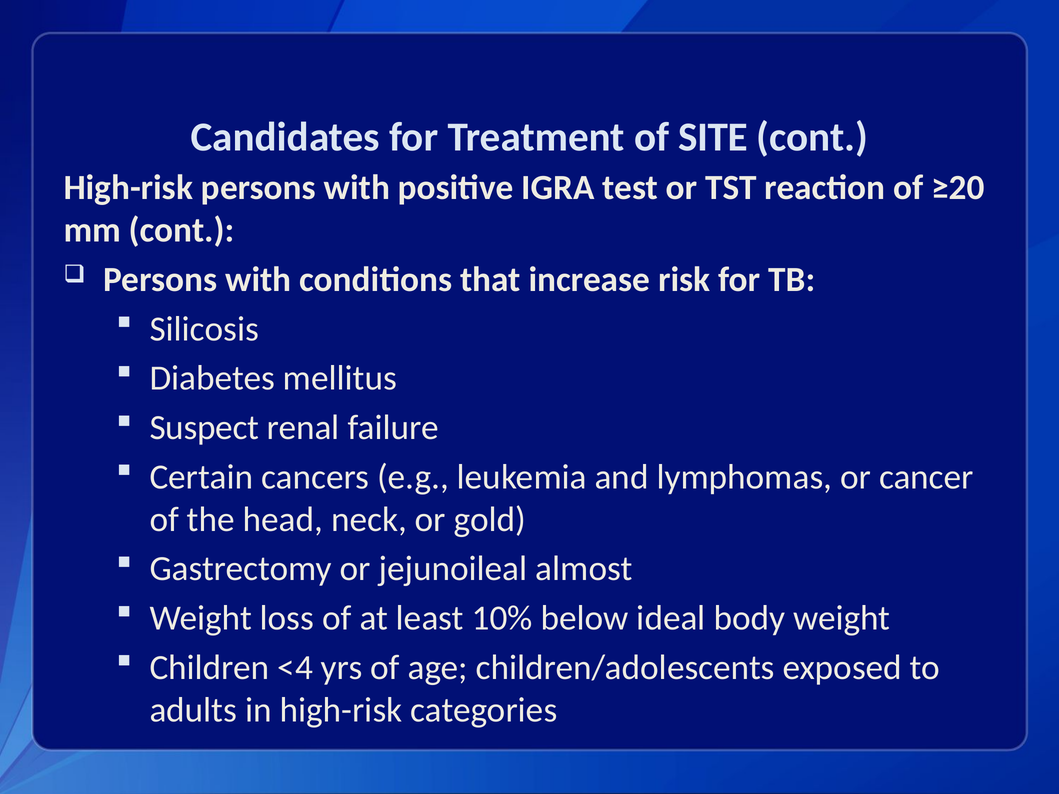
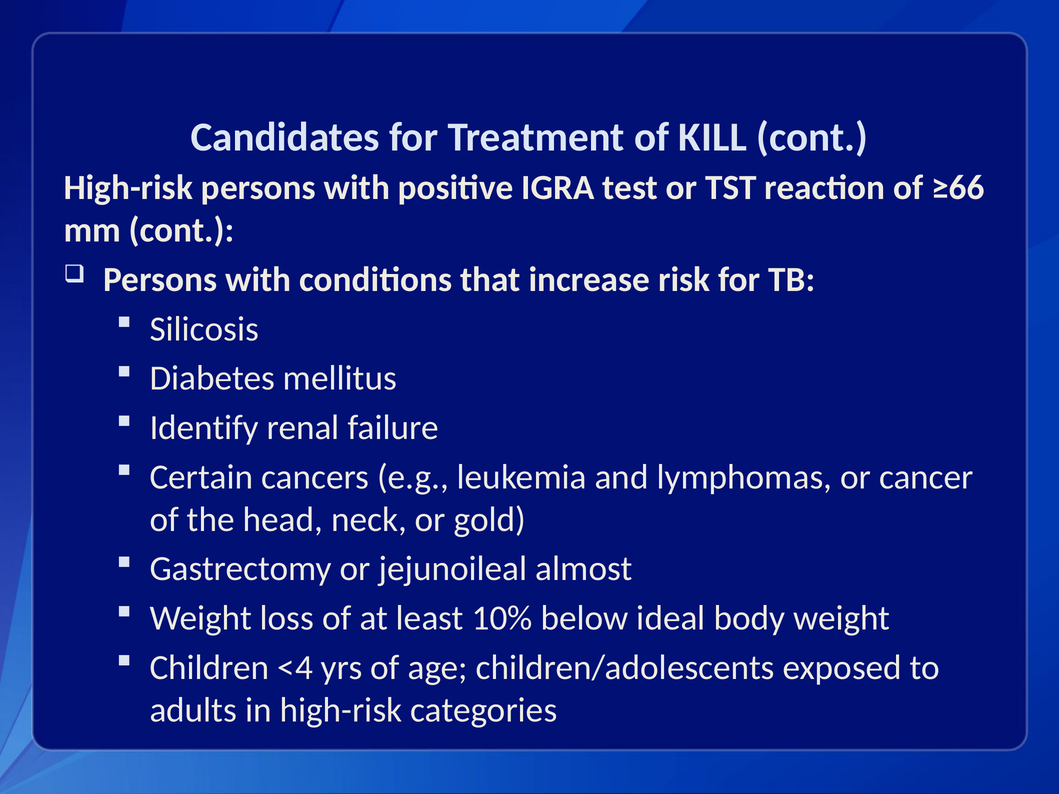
SITE: SITE -> KILL (713, 137)
≥20: ≥20 -> ≥66 (958, 188)
Suspect: Suspect -> Identify (204, 428)
